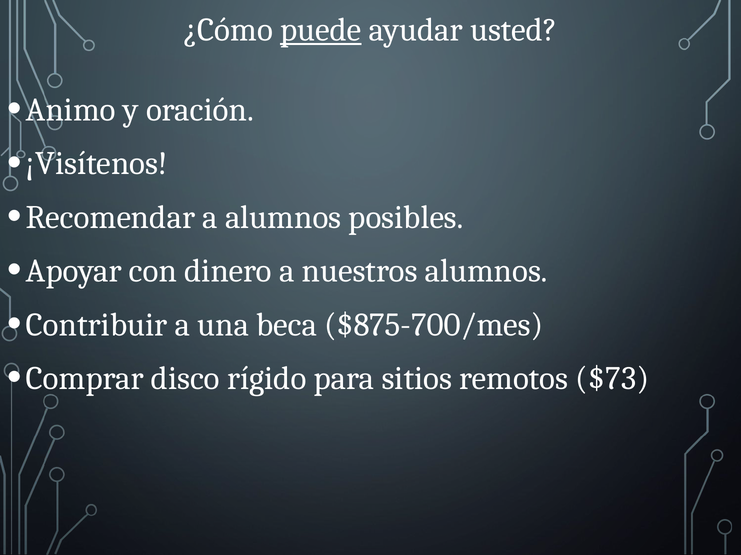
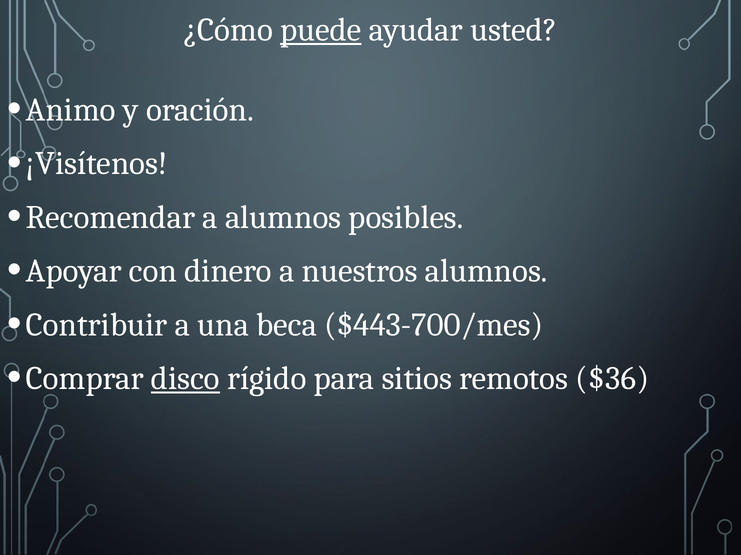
$875-700/mes: $875-700/mes -> $443-700/mes (434, 325)
disco underline: none -> present (185, 379)
$73: $73 -> $36 (612, 379)
